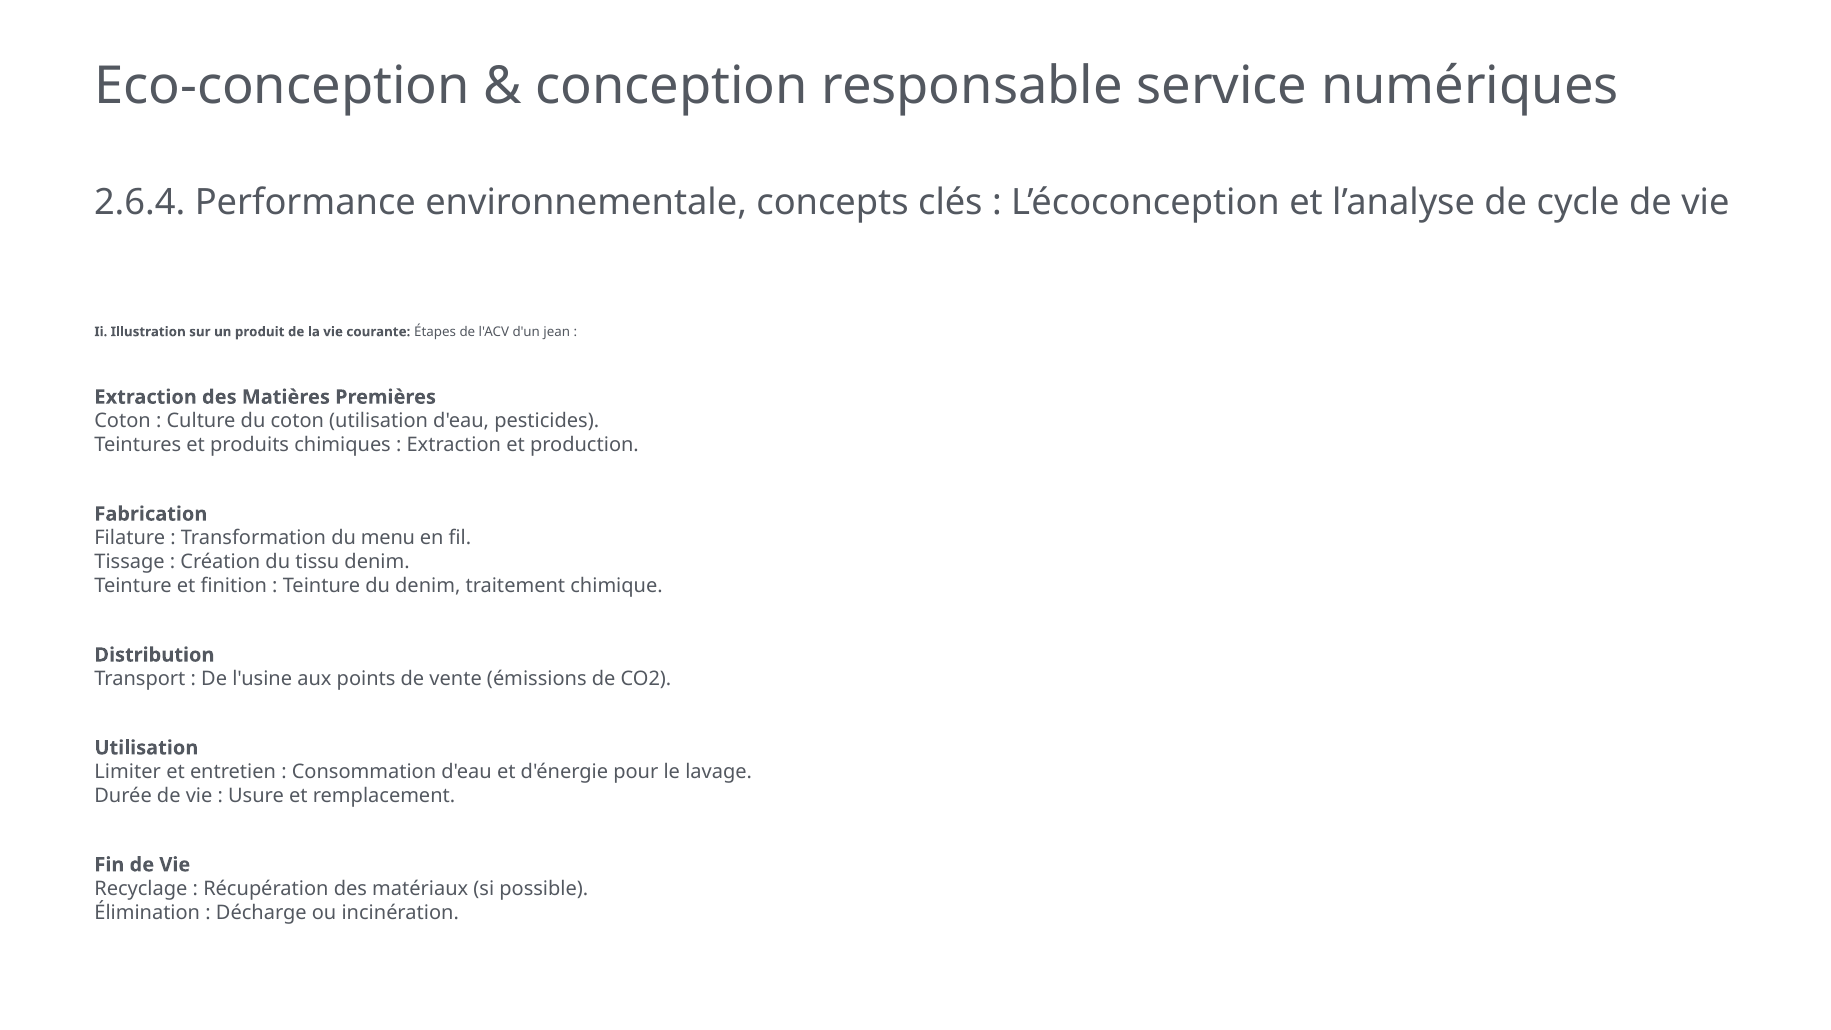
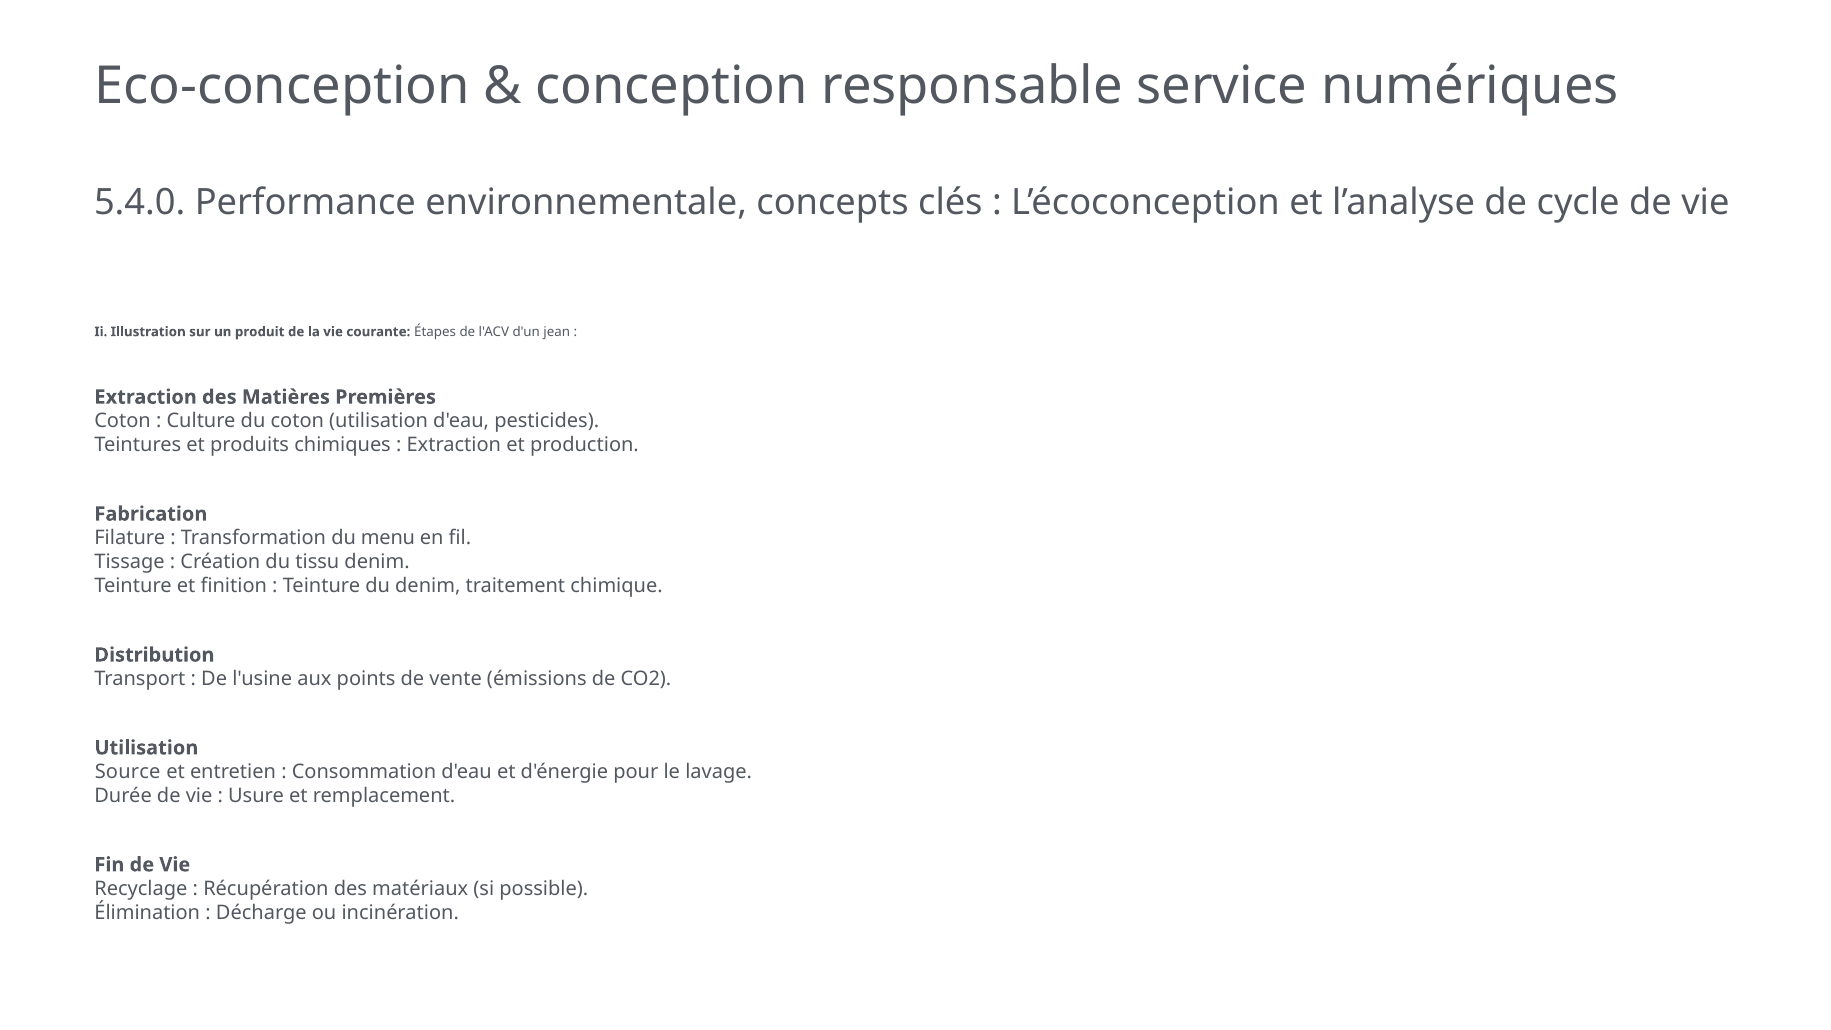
2.6.4: 2.6.4 -> 5.4.0 (140, 202)
Limiter: Limiter -> Source (128, 772)
